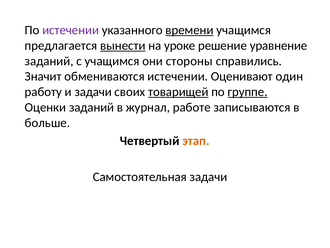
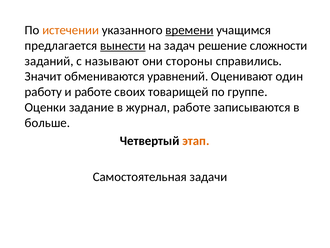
истечении colour: purple -> orange (71, 30)
уроке: уроке -> задач (180, 45)
уравнение: уравнение -> сложности (279, 45)
с учащимся: учащимся -> называют (112, 61)
обмениваются истечении: истечении -> уравнений (178, 76)
и задачи: задачи -> работе (93, 92)
товарищей underline: present -> none (178, 92)
группе underline: present -> none (248, 92)
Оценки заданий: заданий -> задание (91, 107)
